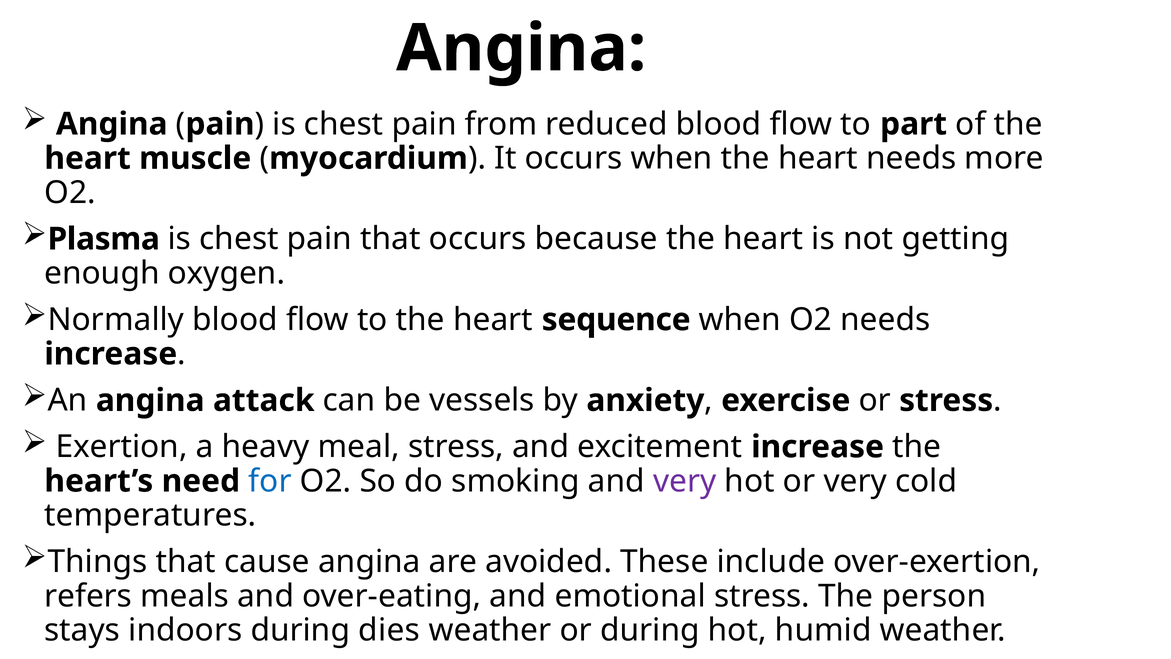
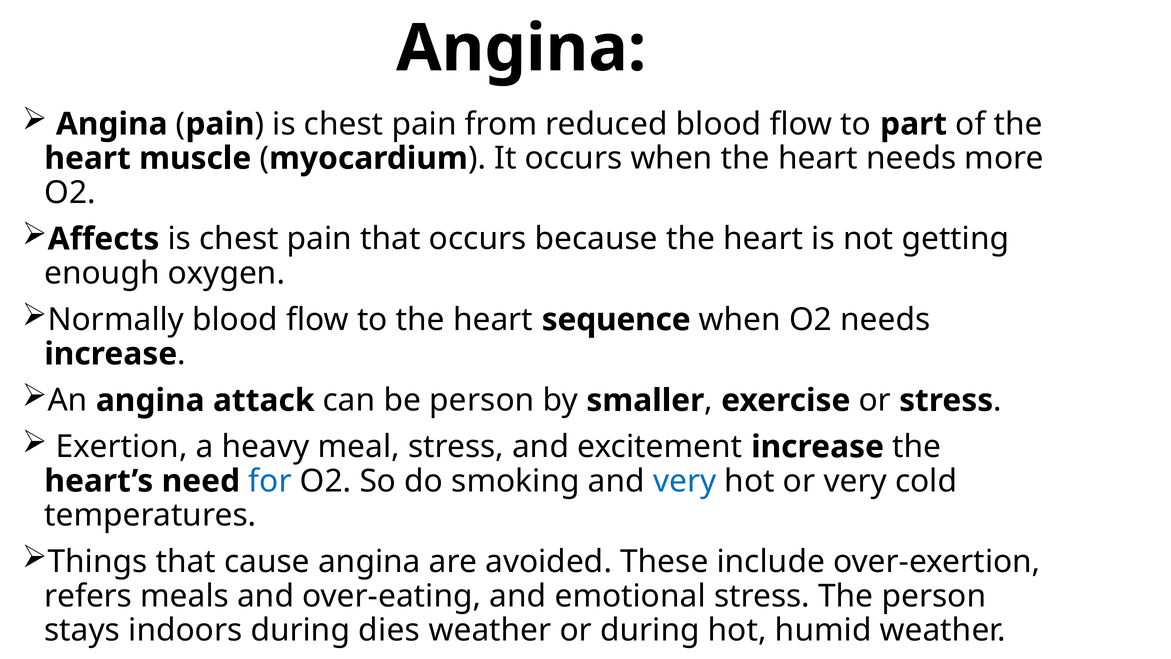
Plasma: Plasma -> Affects (104, 239)
be vessels: vessels -> person (482, 400)
anxiety: anxiety -> smaller (645, 400)
very colour: purple -> blue (685, 481)
